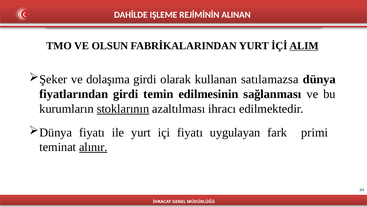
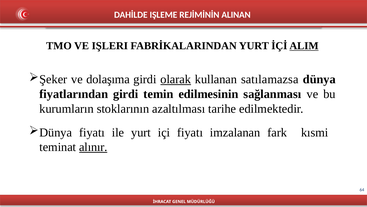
OLSUN: OLSUN -> IŞLERI (110, 46)
olarak underline: none -> present (176, 79)
stoklarının underline: present -> none (123, 109)
ihracı: ihracı -> tarihe (222, 109)
uygulayan: uygulayan -> imzalanan (235, 132)
primi: primi -> kısmi (315, 132)
